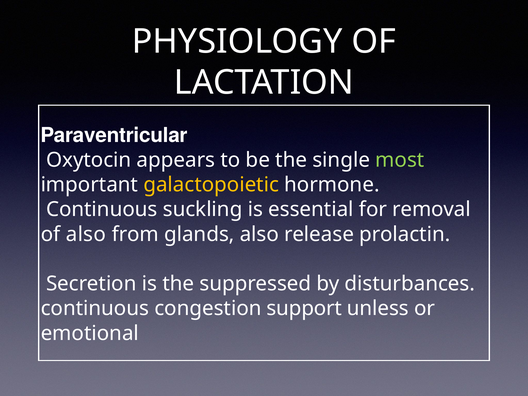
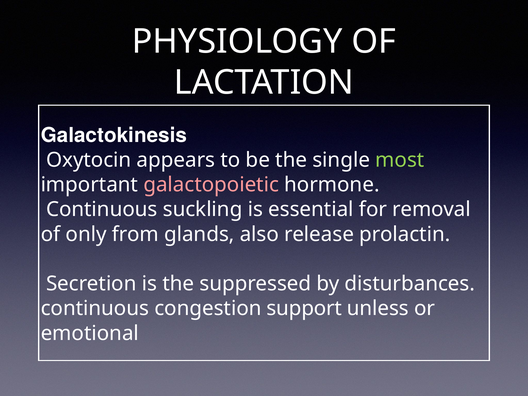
Paraventricular: Paraventricular -> Galactokinesis (114, 135)
galactopoietic colour: yellow -> pink (211, 185)
of also: also -> only (86, 234)
